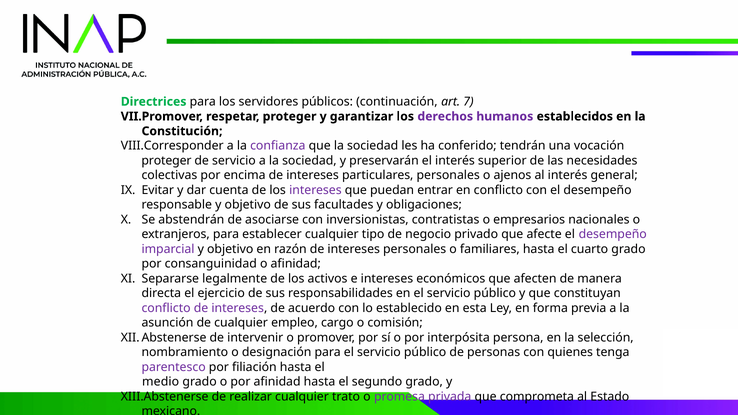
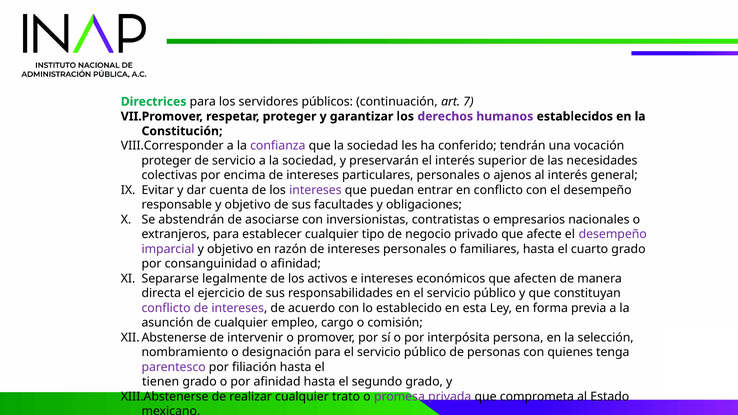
medio: medio -> tienen (161, 382)
